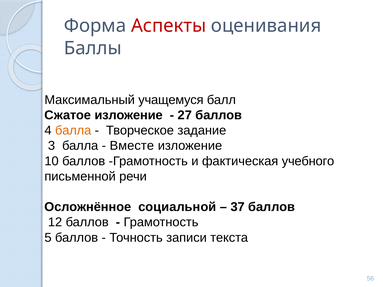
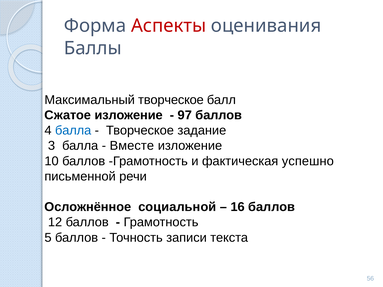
Максимальный учащемуся: учащемуся -> творческое (171, 100)
27: 27 -> 97 (185, 115)
балла colour: orange -> blue (73, 131)
учебного: учебного -> успешно (308, 161)
37: 37 -> 16 (238, 207)
